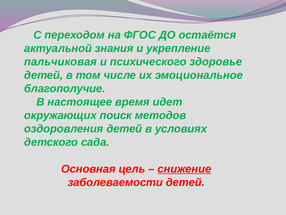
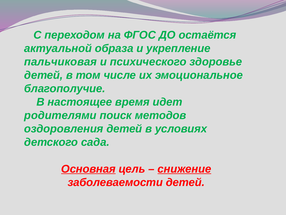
знания: знания -> образа (114, 48)
окружающих: окружающих -> родителями (60, 115)
Основная underline: none -> present (88, 169)
